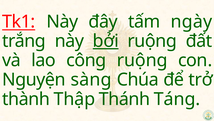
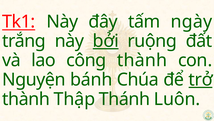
công ruộng: ruộng -> thành (142, 60)
sàng: sàng -> bánh (91, 79)
trở underline: none -> present (201, 79)
Táng: Táng -> Luôn (177, 99)
